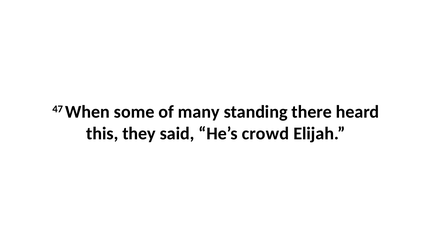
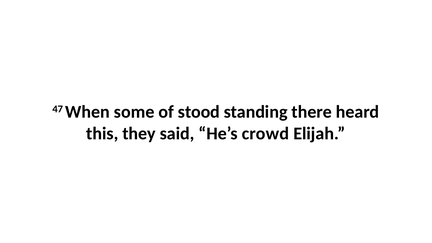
many: many -> stood (199, 112)
